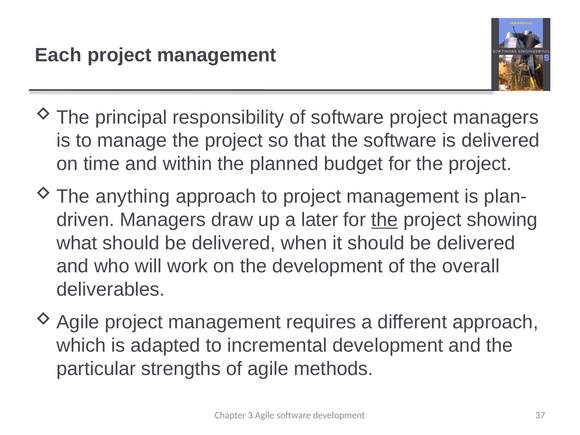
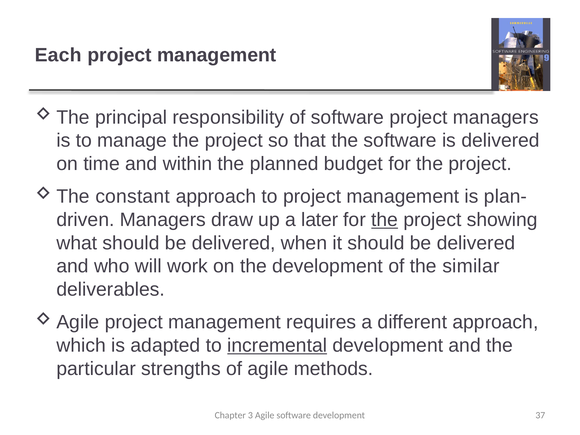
anything: anything -> constant (133, 197)
overall: overall -> similar (471, 266)
incremental underline: none -> present (277, 345)
